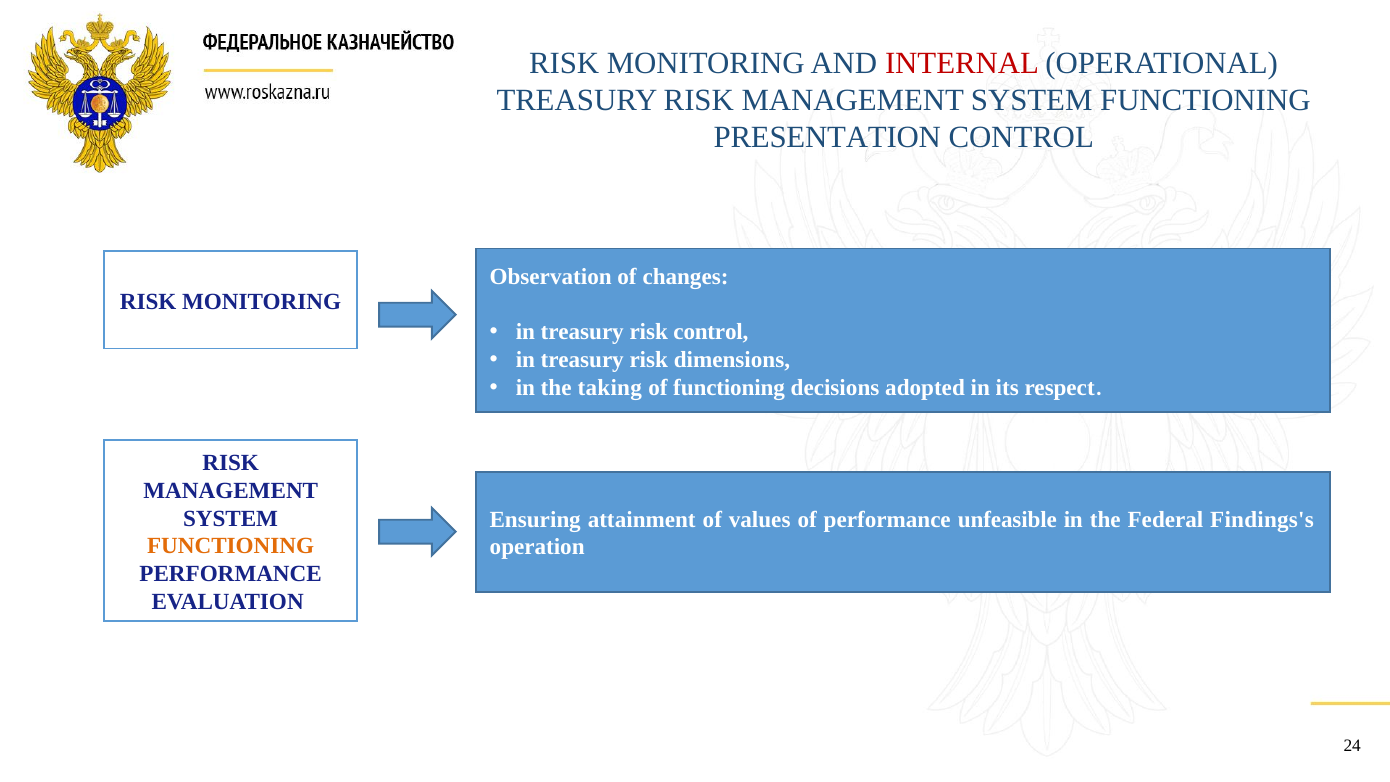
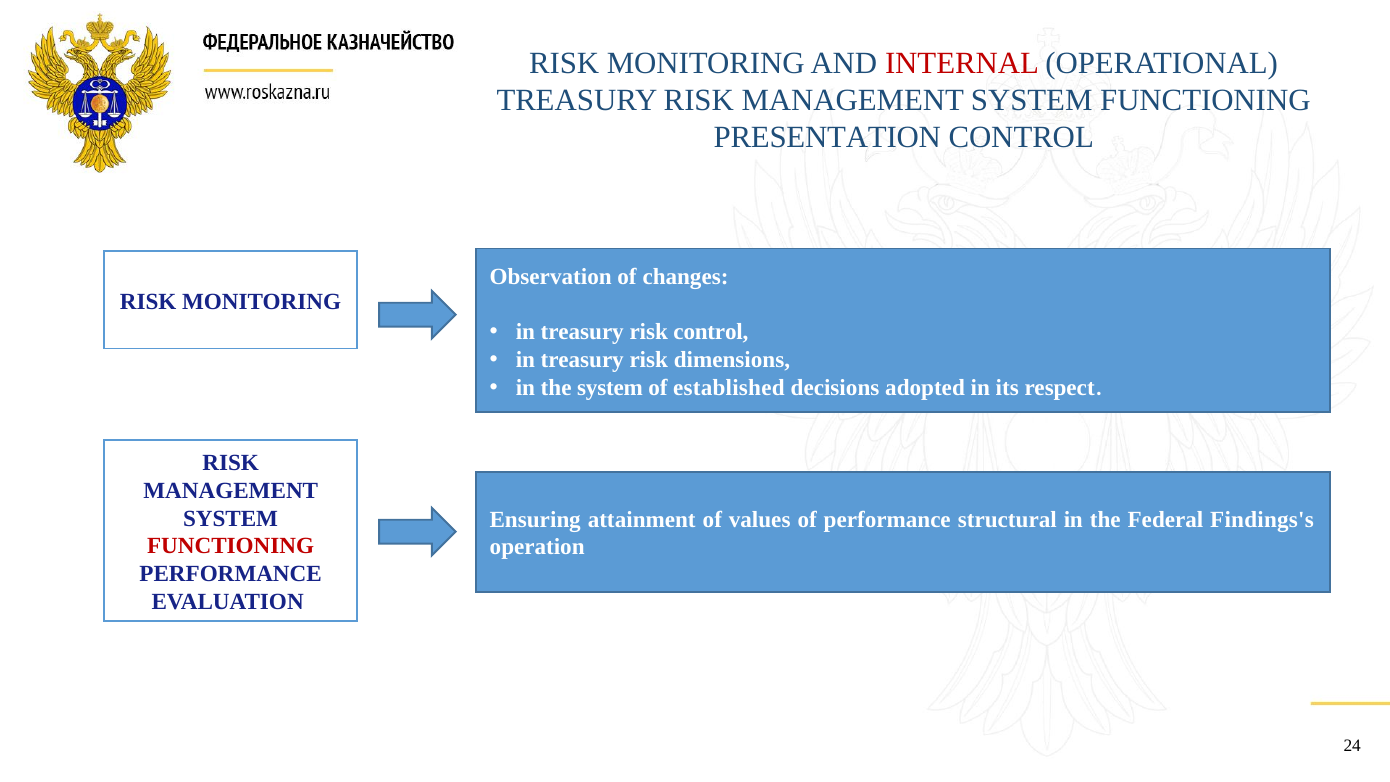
the taking: taking -> system (610, 388)
of functioning: functioning -> established (729, 388)
unfeasible: unfeasible -> structural (1007, 519)
FUNCTIONING colour: orange -> red (231, 546)
